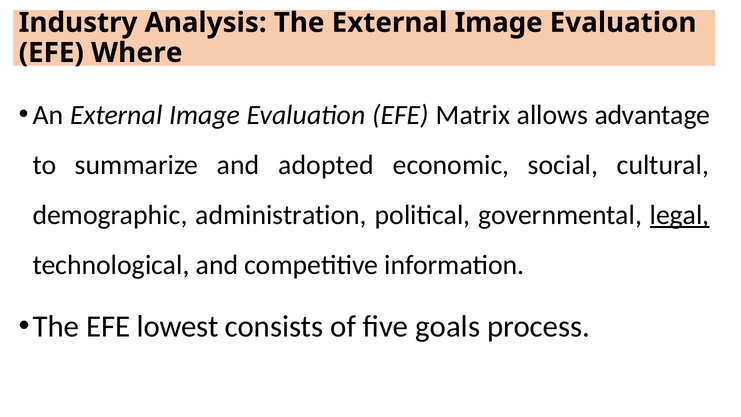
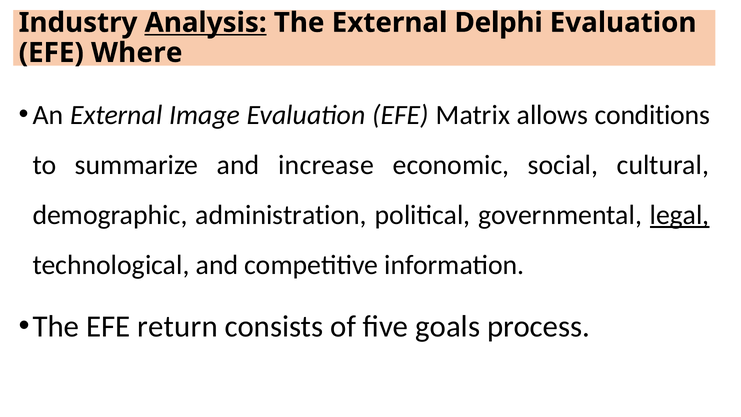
Analysis underline: none -> present (206, 23)
The External Image: Image -> Delphi (499, 23)
advantage: advantage -> conditions (652, 115)
adopted: adopted -> increase (326, 165)
lowest: lowest -> return (178, 327)
